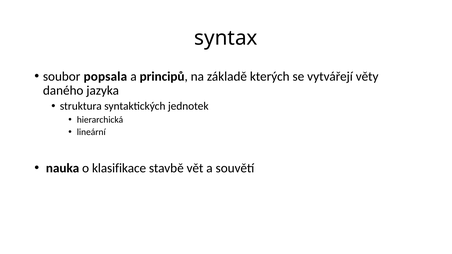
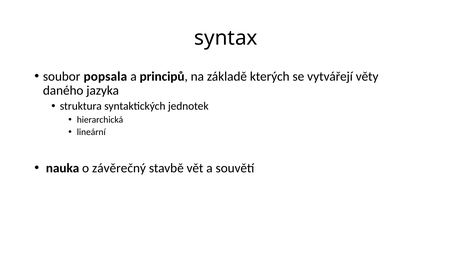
klasifikace: klasifikace -> závěrečný (119, 168)
